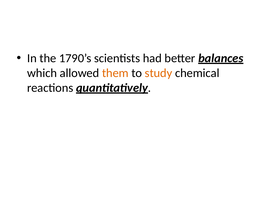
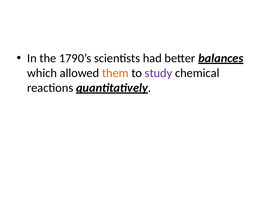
study colour: orange -> purple (159, 73)
